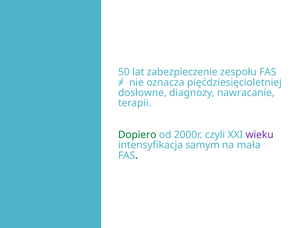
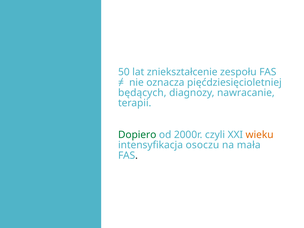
zabezpieczenie: zabezpieczenie -> zniekształcenie (182, 72)
dosłowne: dosłowne -> będących (142, 93)
wieku colour: purple -> orange (260, 135)
samym: samym -> osoczu (202, 145)
